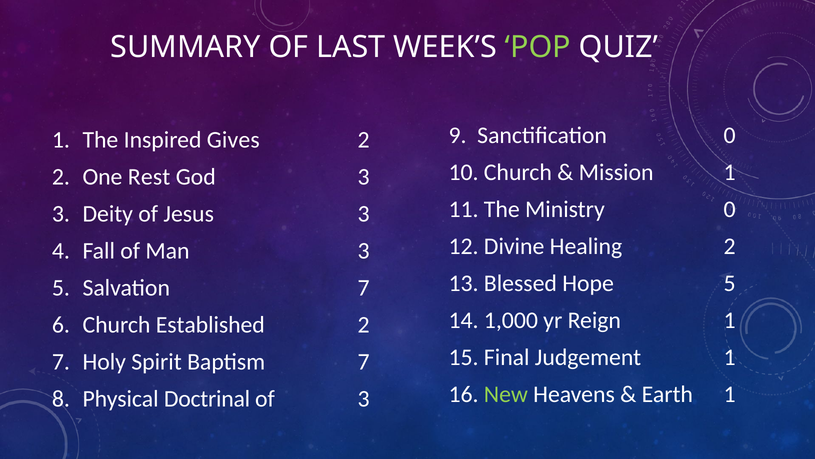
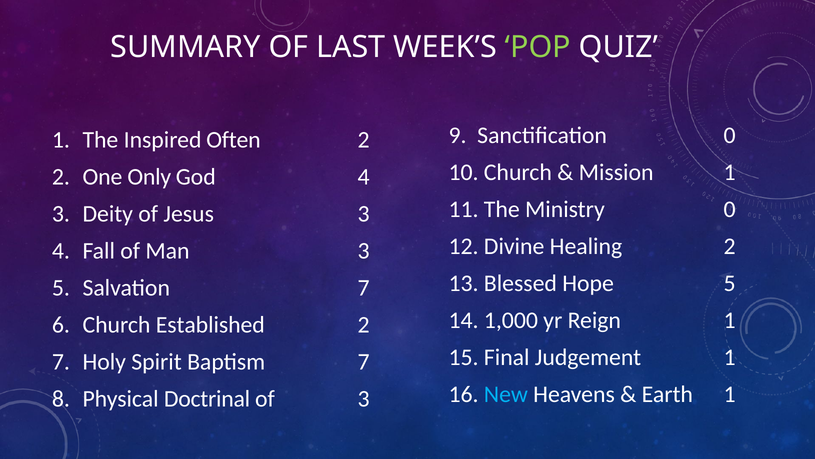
Gives: Gives -> Often (233, 140)
Rest: Rest -> Only (149, 177)
God 3: 3 -> 4 (364, 177)
New colour: light green -> light blue (506, 394)
